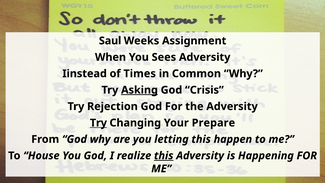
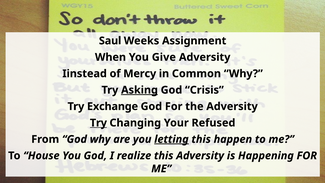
Sees: Sees -> Give (164, 57)
Times: Times -> Mercy (140, 74)
Rejection: Rejection -> Exchange (113, 106)
Prepare: Prepare -> Refused (213, 123)
letting underline: none -> present (171, 139)
this underline: present -> none (164, 156)
